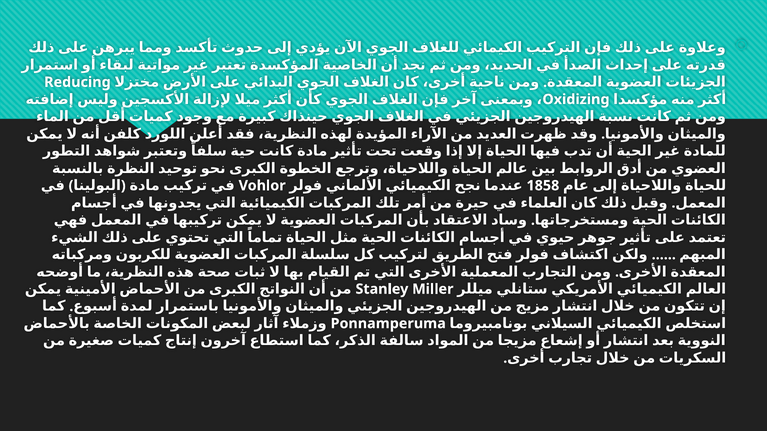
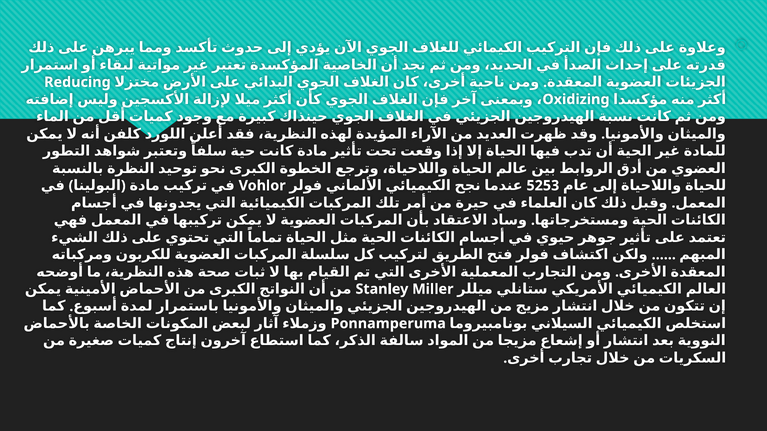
1858: 1858 -> 5253 (543, 186)
